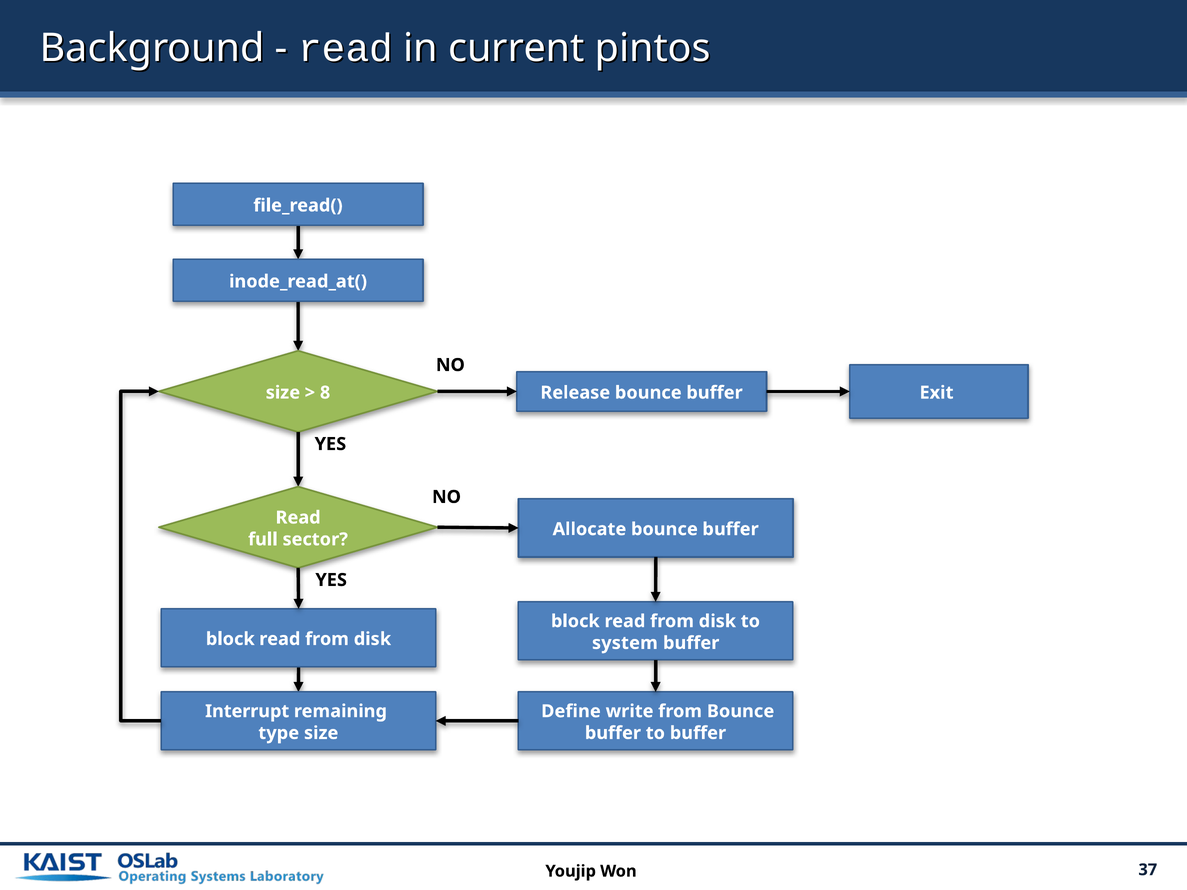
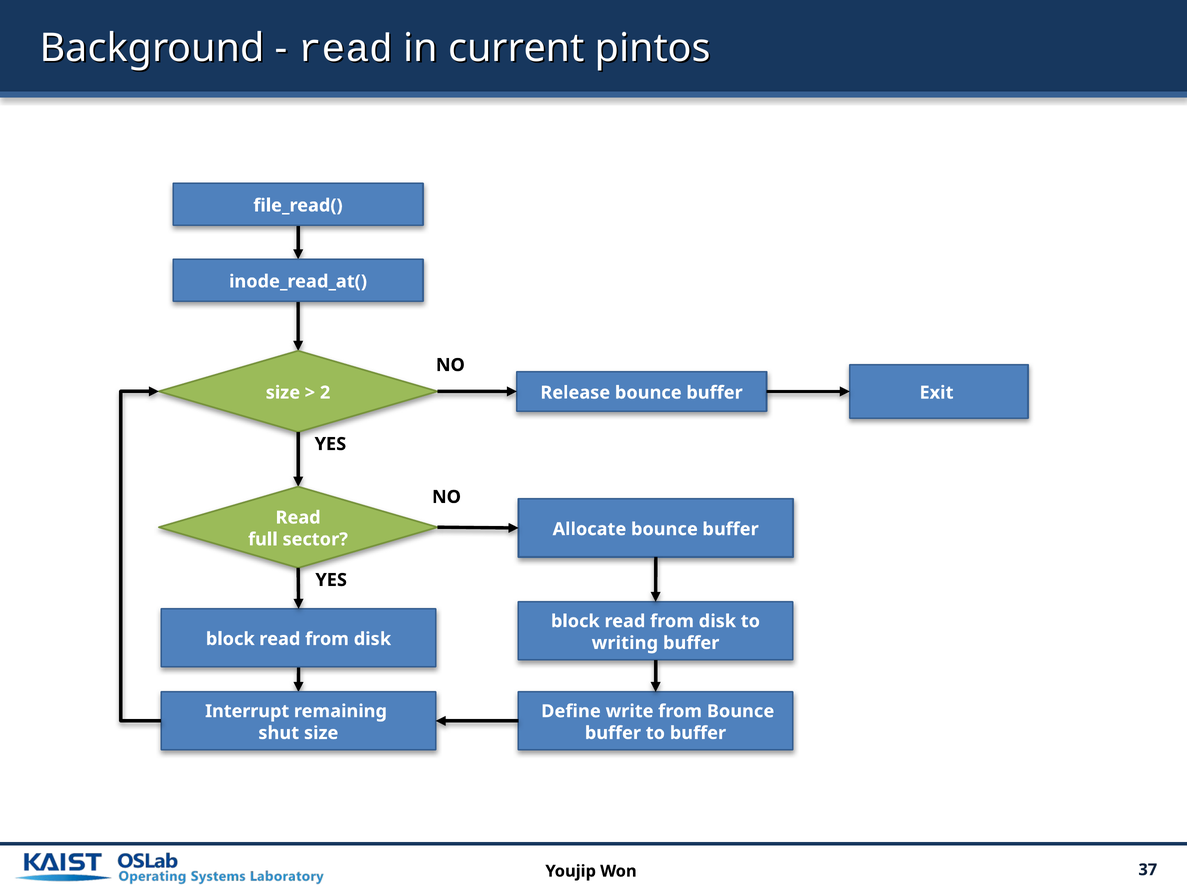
8: 8 -> 2 (325, 393)
system: system -> writing (625, 643)
type: type -> shut (279, 733)
